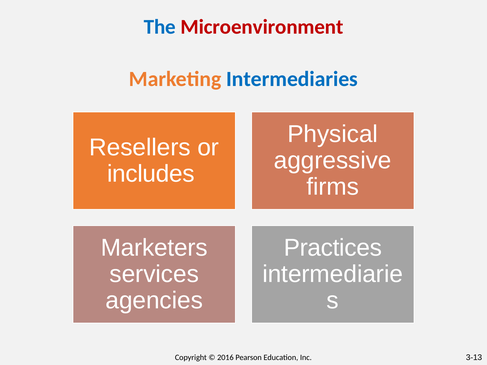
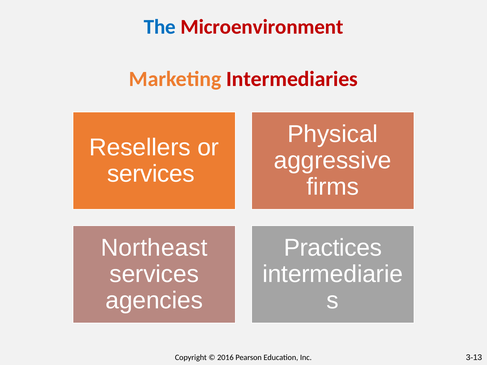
Intermediaries colour: blue -> red (292, 79)
includes: includes -> services (151, 174)
Marketers: Marketers -> Northeast (154, 248)
